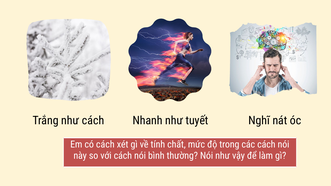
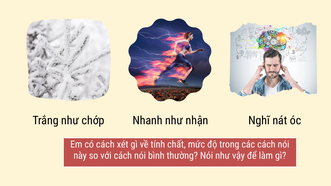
như cách: cách -> chớp (93, 121)
tuyết: tuyết -> nhận (197, 121)
